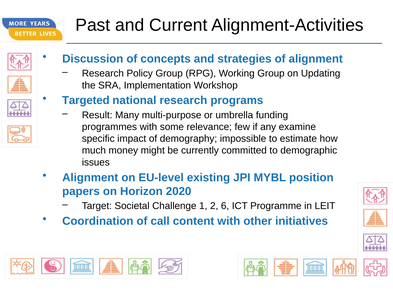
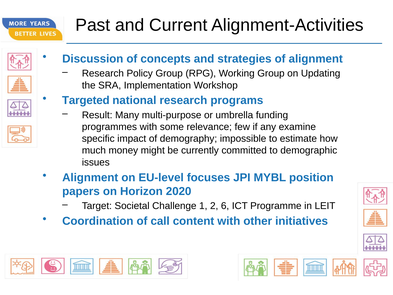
existing: existing -> focuses (209, 177)
